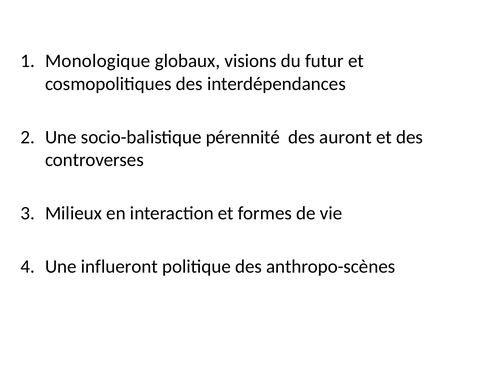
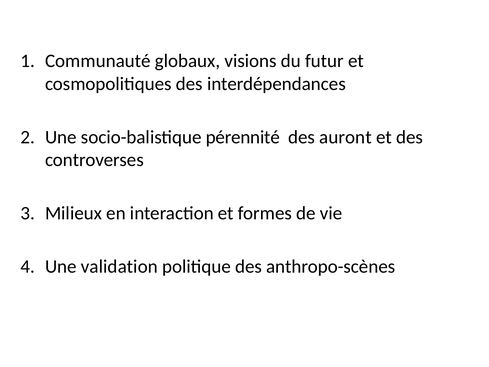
Monologique: Monologique -> Communauté (98, 61)
influeront: influeront -> validation (119, 266)
